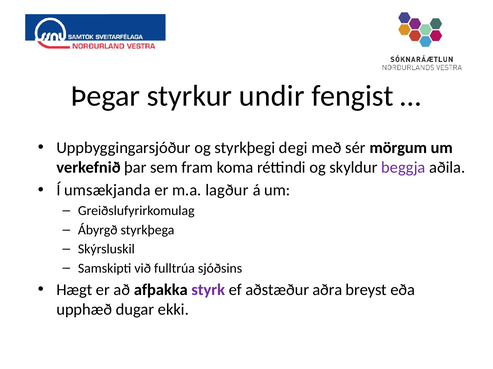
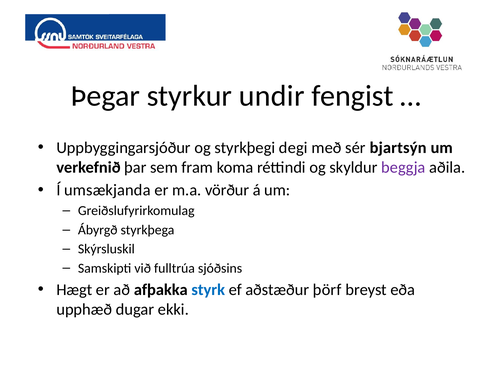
mörgum: mörgum -> bjartsýn (398, 148)
lagður: lagður -> vörður (227, 191)
styrk colour: purple -> blue (208, 290)
aðra: aðra -> þörf (327, 290)
